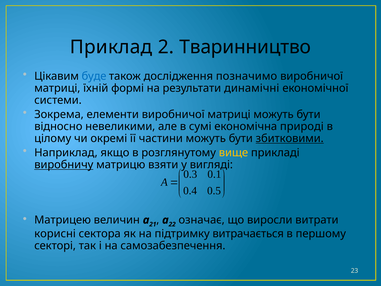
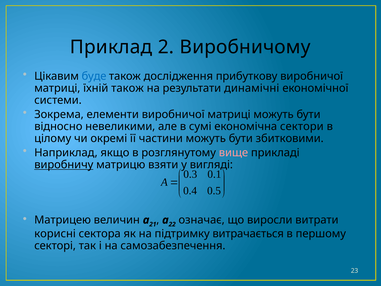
Тваринництво: Тваринництво -> Виробничому (245, 47)
позначимо: позначимо -> прибуткову (247, 76)
їхній формі: формі -> також (128, 88)
природі: природі -> сектори (302, 126)
збитковими underline: present -> none (290, 138)
вище colour: yellow -> pink (233, 153)
